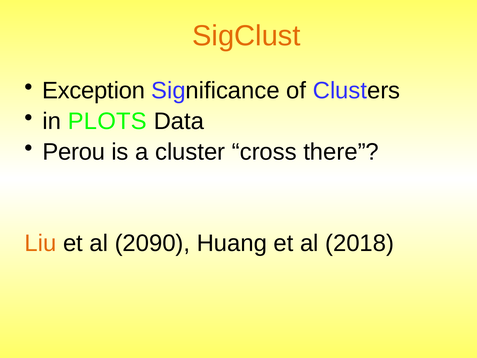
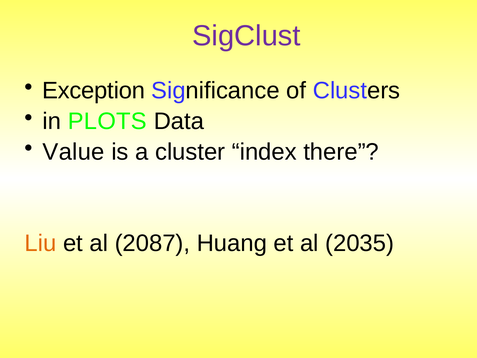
SigClust colour: orange -> purple (246, 36)
Perou: Perou -> Value (74, 152)
cross: cross -> index (264, 152)
2090: 2090 -> 2087 (152, 243)
2018: 2018 -> 2035 (360, 243)
